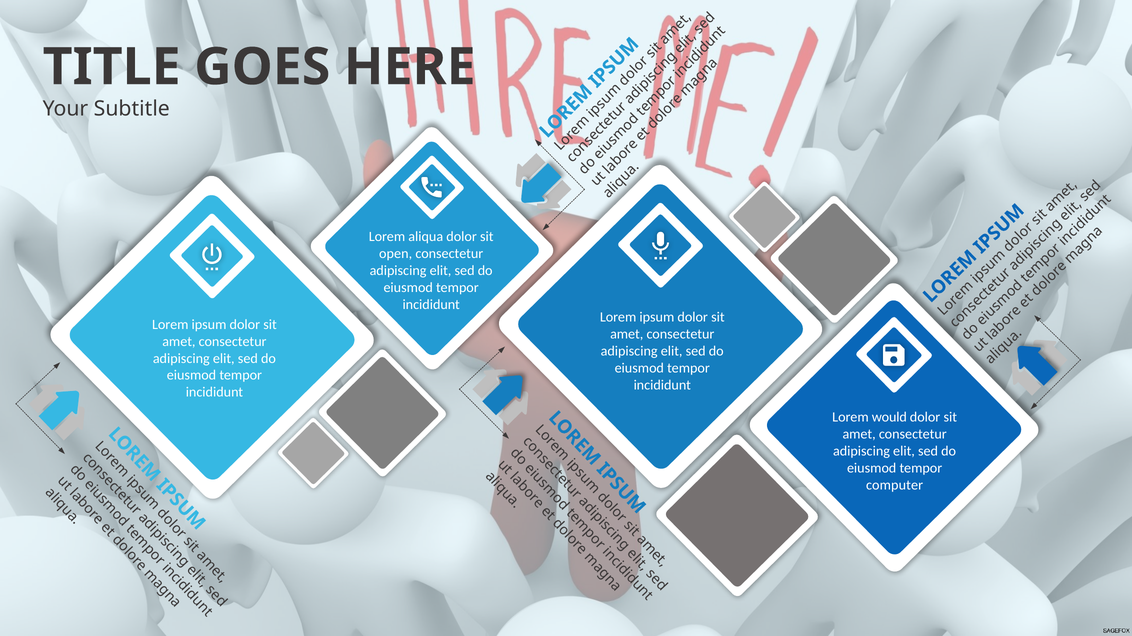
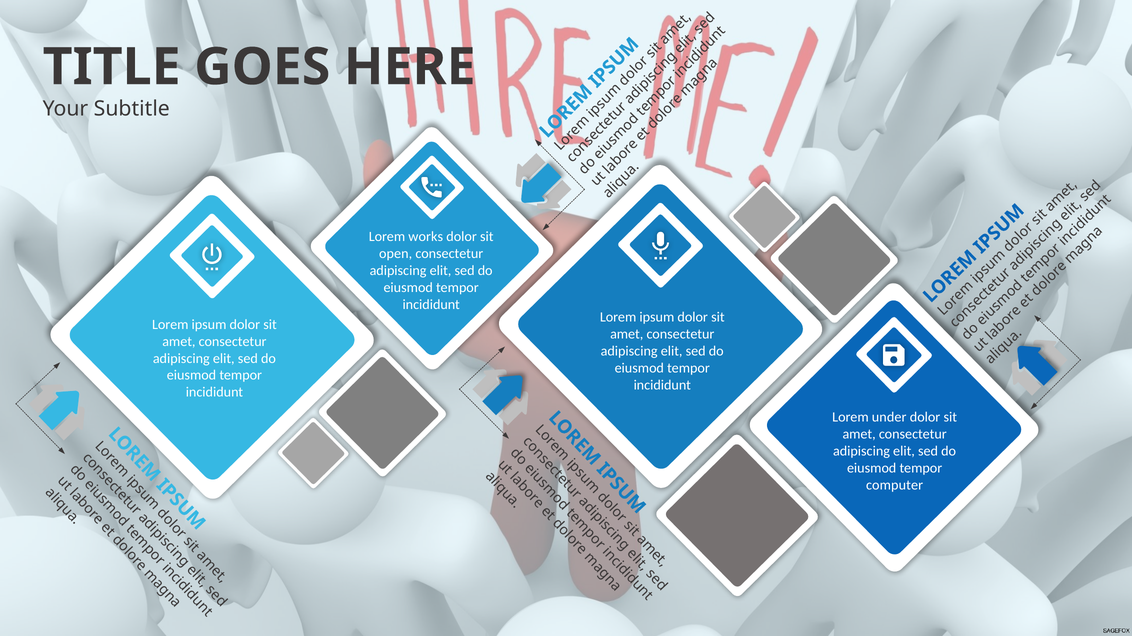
aliqua: aliqua -> works (426, 237)
would: would -> under (889, 418)
